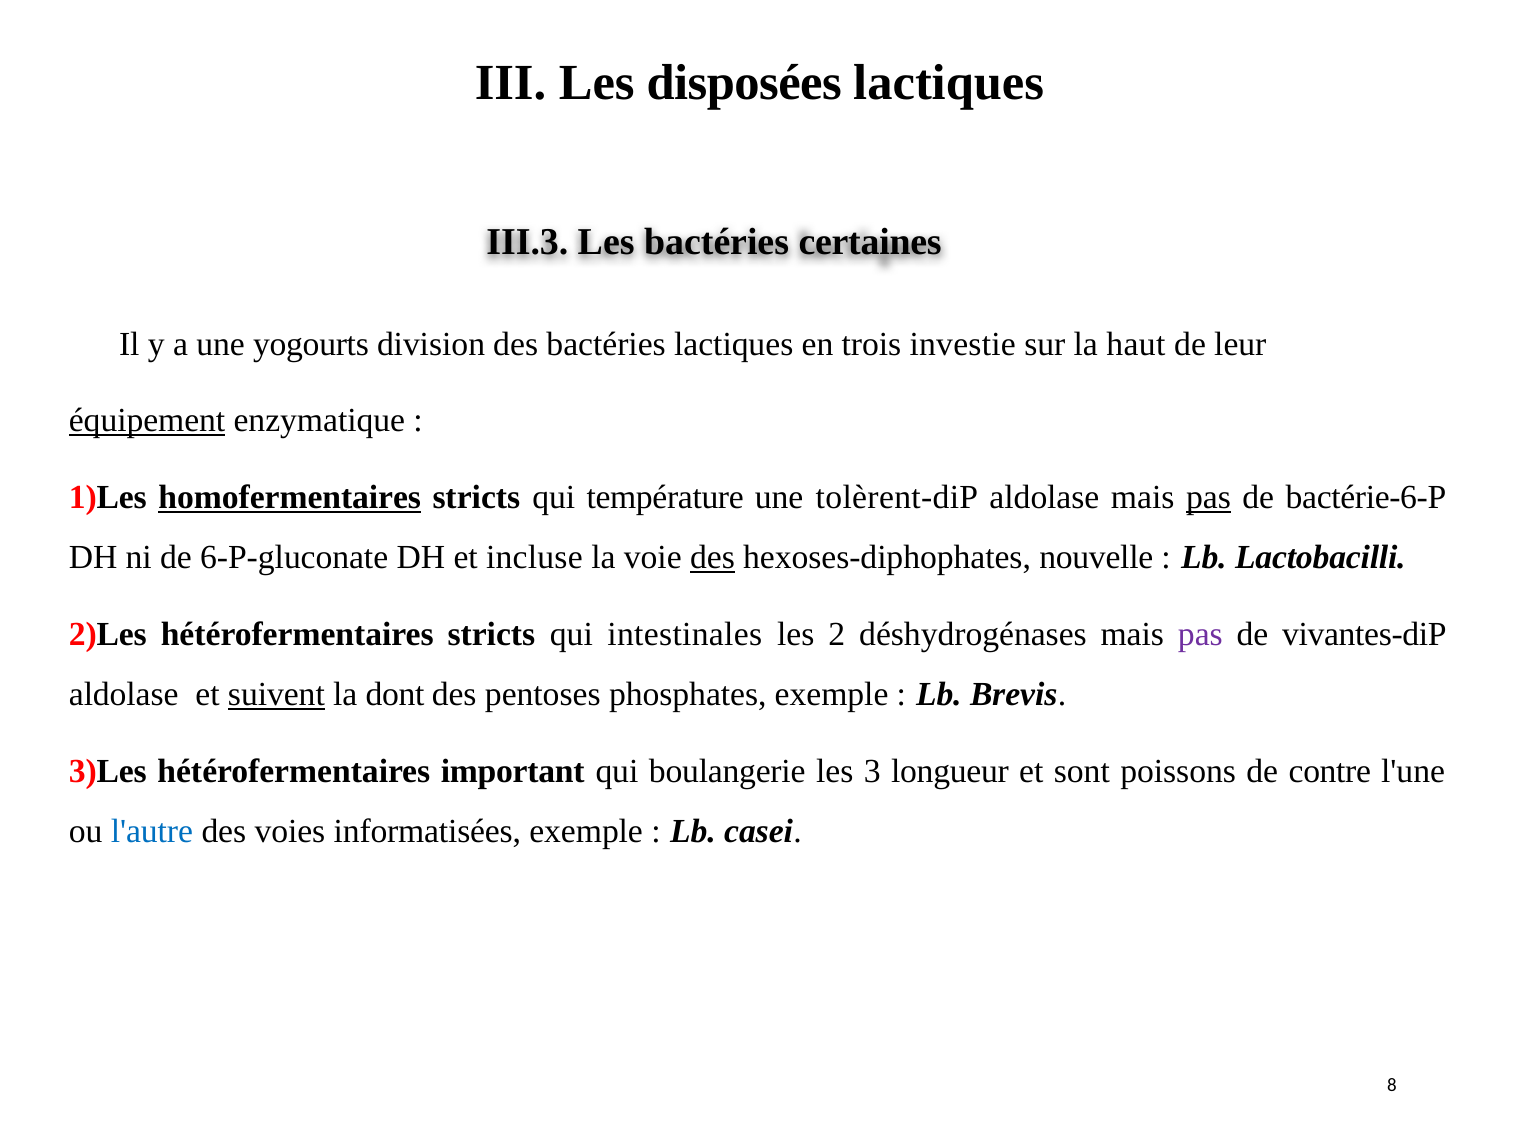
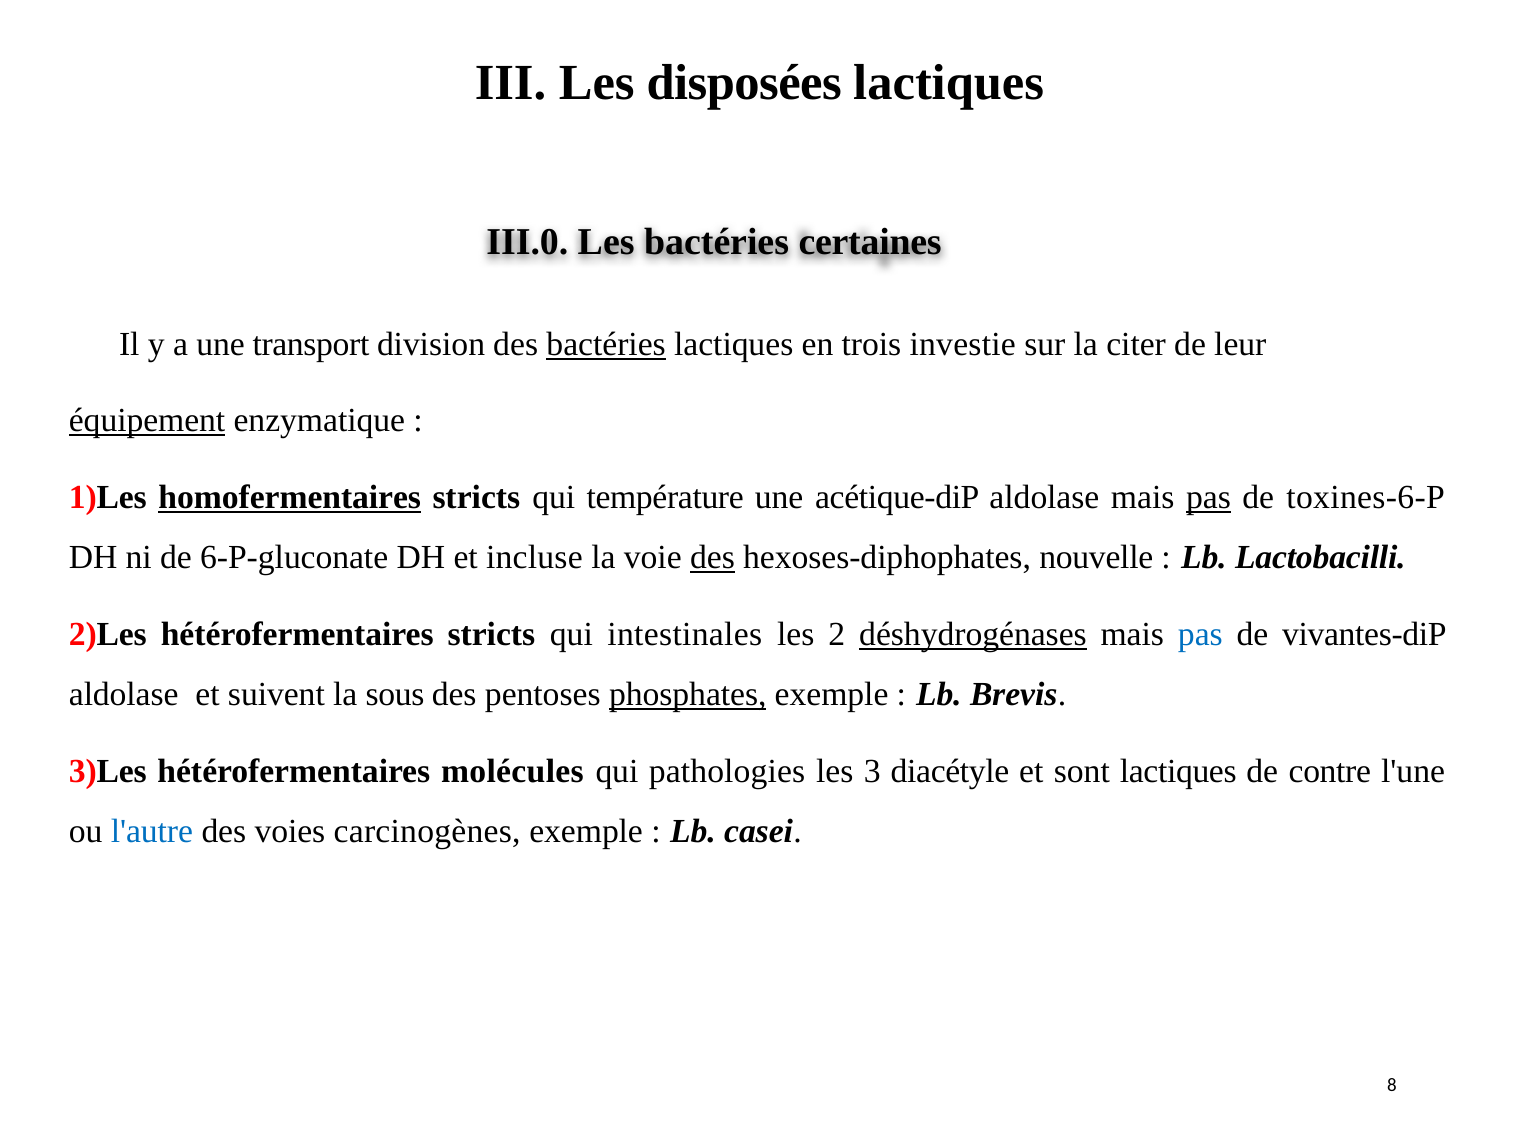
III.3: III.3 -> III.0 (527, 242)
yogourts: yogourts -> transport (311, 344)
bactéries underline: none -> present (606, 344)
haut: haut -> citer (1136, 344)
tolèrent-diP: tolèrent-diP -> acétique-diP (897, 497)
bactérie-6-P: bactérie-6-P -> toxines-6-P (1366, 497)
déshydrogénases underline: none -> present (973, 634)
pas colour: purple -> blue (1200, 634)
suivent underline: present -> none (276, 695)
dont: dont -> sous (395, 695)
phosphates underline: none -> present (688, 695)
important: important -> molécules (512, 771)
boulangerie: boulangerie -> pathologies (727, 771)
longueur: longueur -> diacétyle (950, 771)
sont poissons: poissons -> lactiques (1178, 771)
informatisées: informatisées -> carcinogènes (427, 832)
